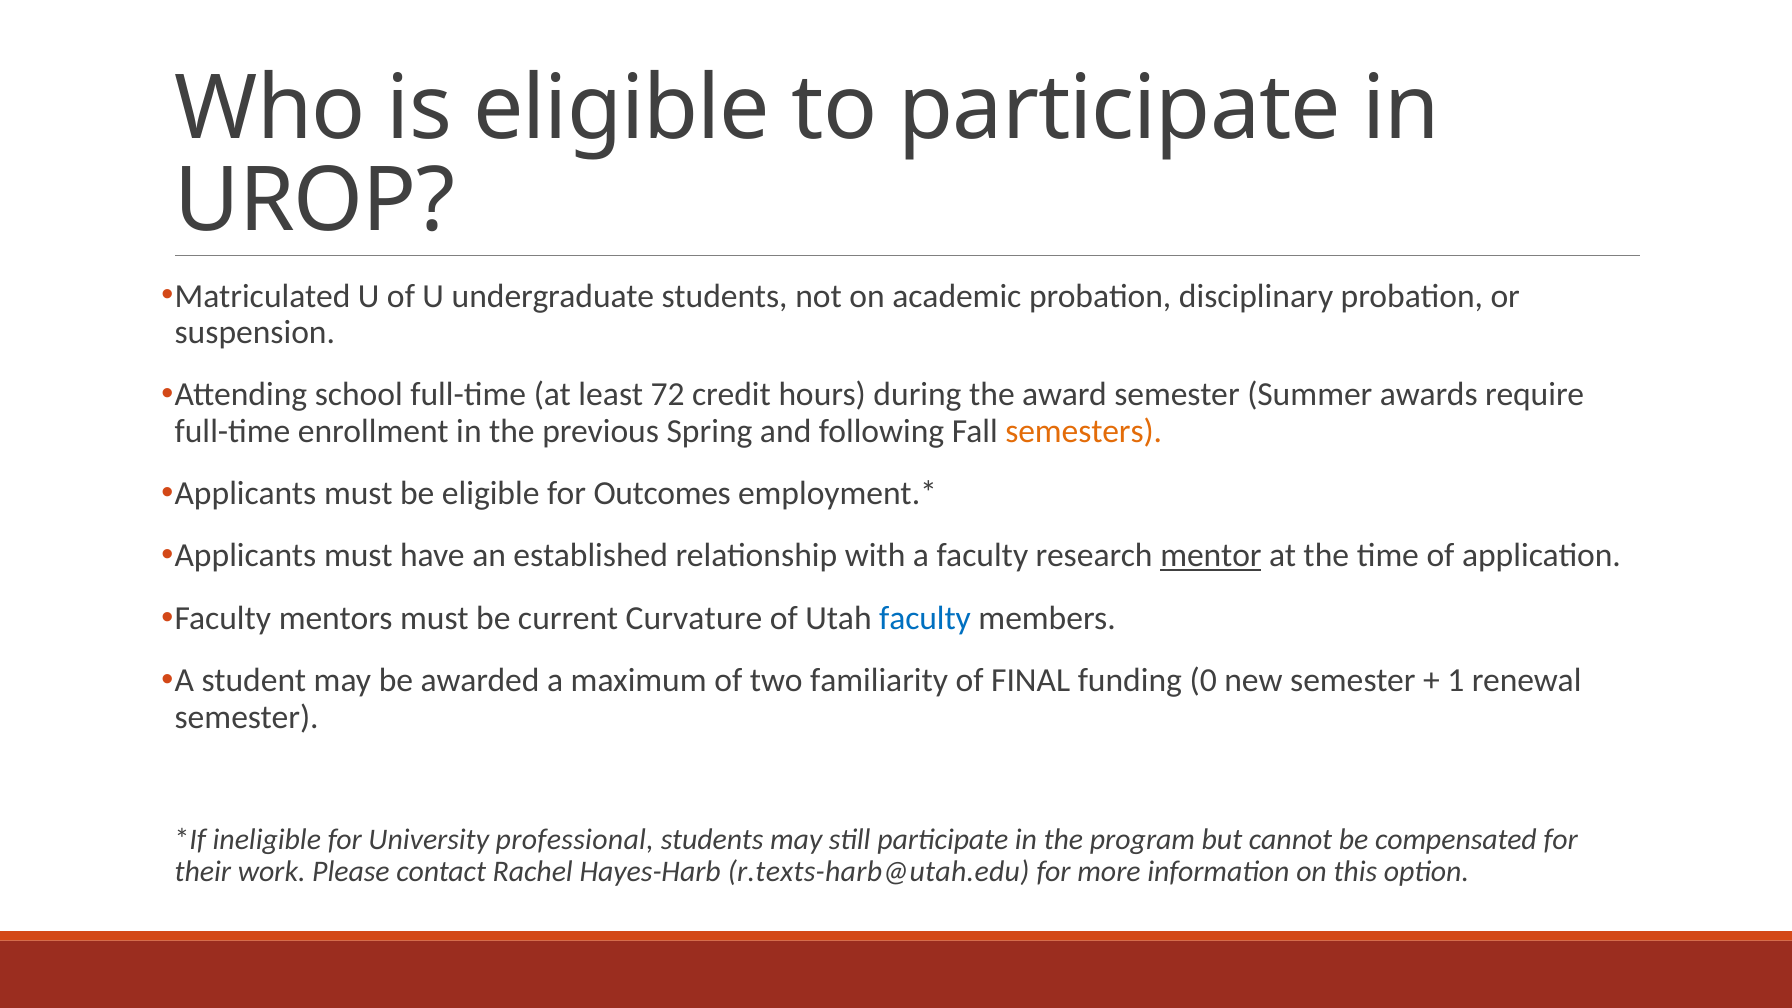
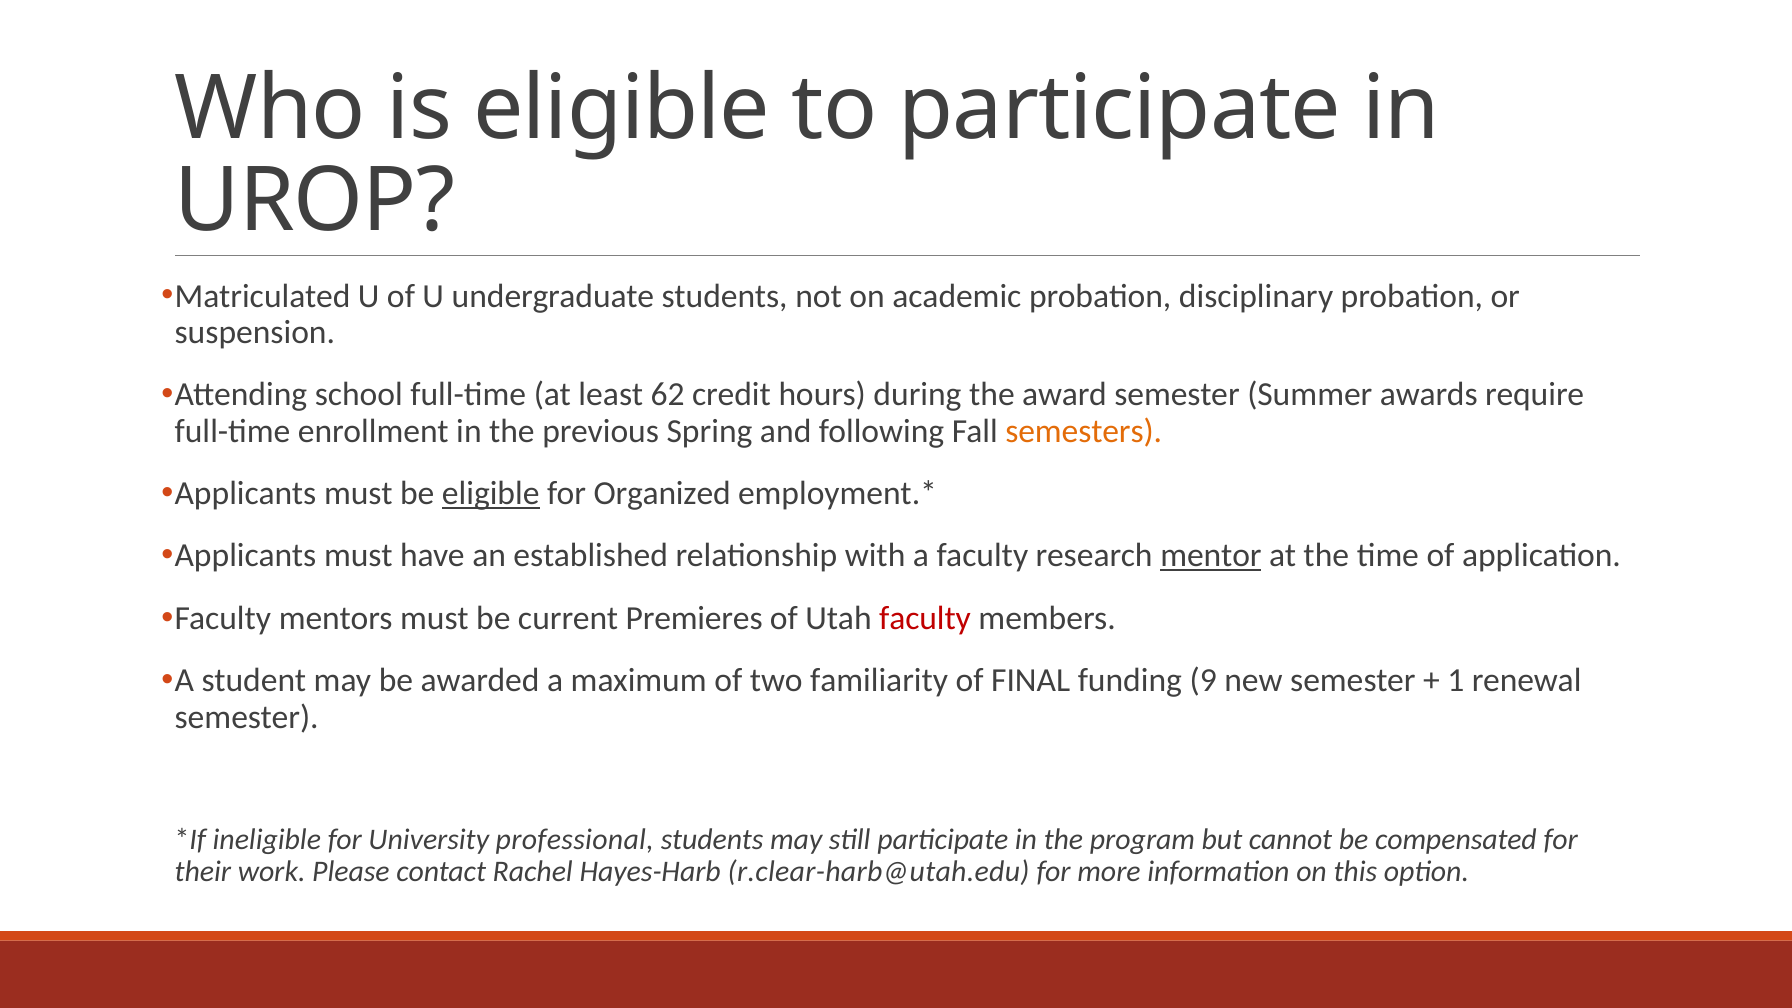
72: 72 -> 62 (668, 395)
eligible underline: none -> present (491, 493)
Outcomes: Outcomes -> Organized (662, 493)
Curvature: Curvature -> Premieres (694, 618)
faculty colour: blue -> red (925, 618)
0: 0 -> 9 (1203, 681)
r.texts-harb@utah.edu: r.texts-harb@utah.edu -> r.clear-harb@utah.edu (879, 872)
